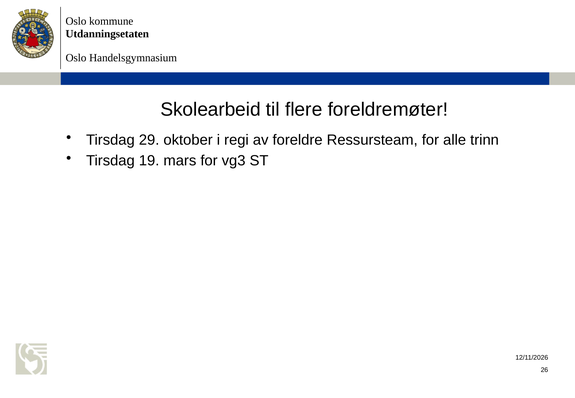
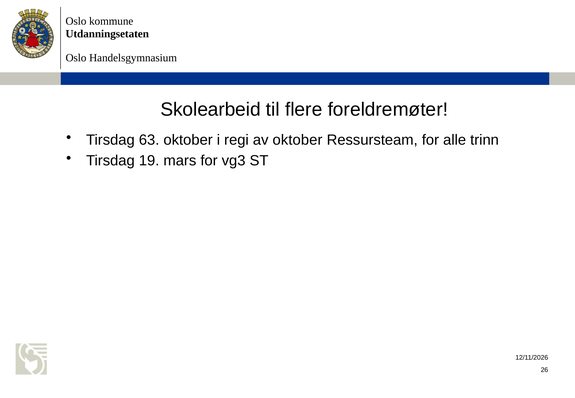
29: 29 -> 63 (149, 140)
av foreldre: foreldre -> oktober (298, 140)
